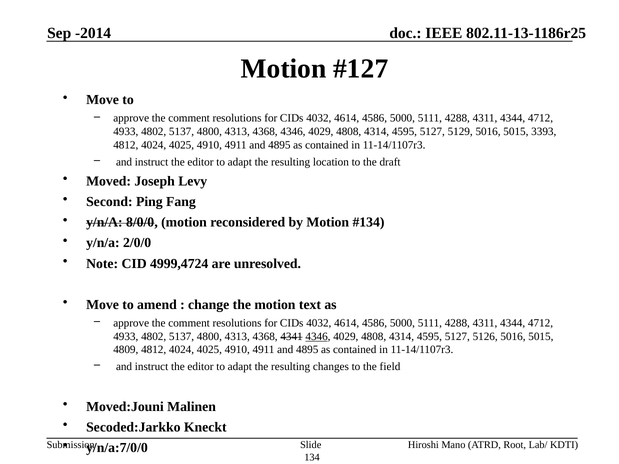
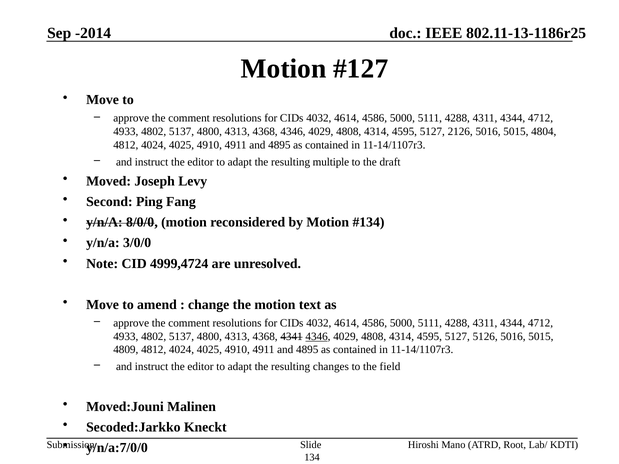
5129: 5129 -> 2126 (460, 132)
3393: 3393 -> 4804 (544, 132)
location: location -> multiple (331, 162)
2/0/0: 2/0/0 -> 3/0/0 (137, 243)
